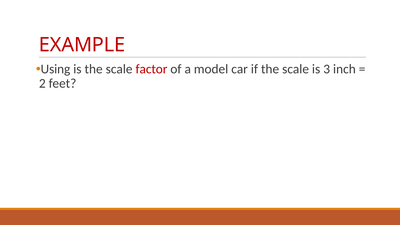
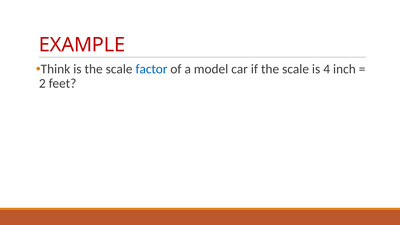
Using: Using -> Think (55, 69)
factor colour: red -> blue (151, 69)
3: 3 -> 4 (327, 69)
